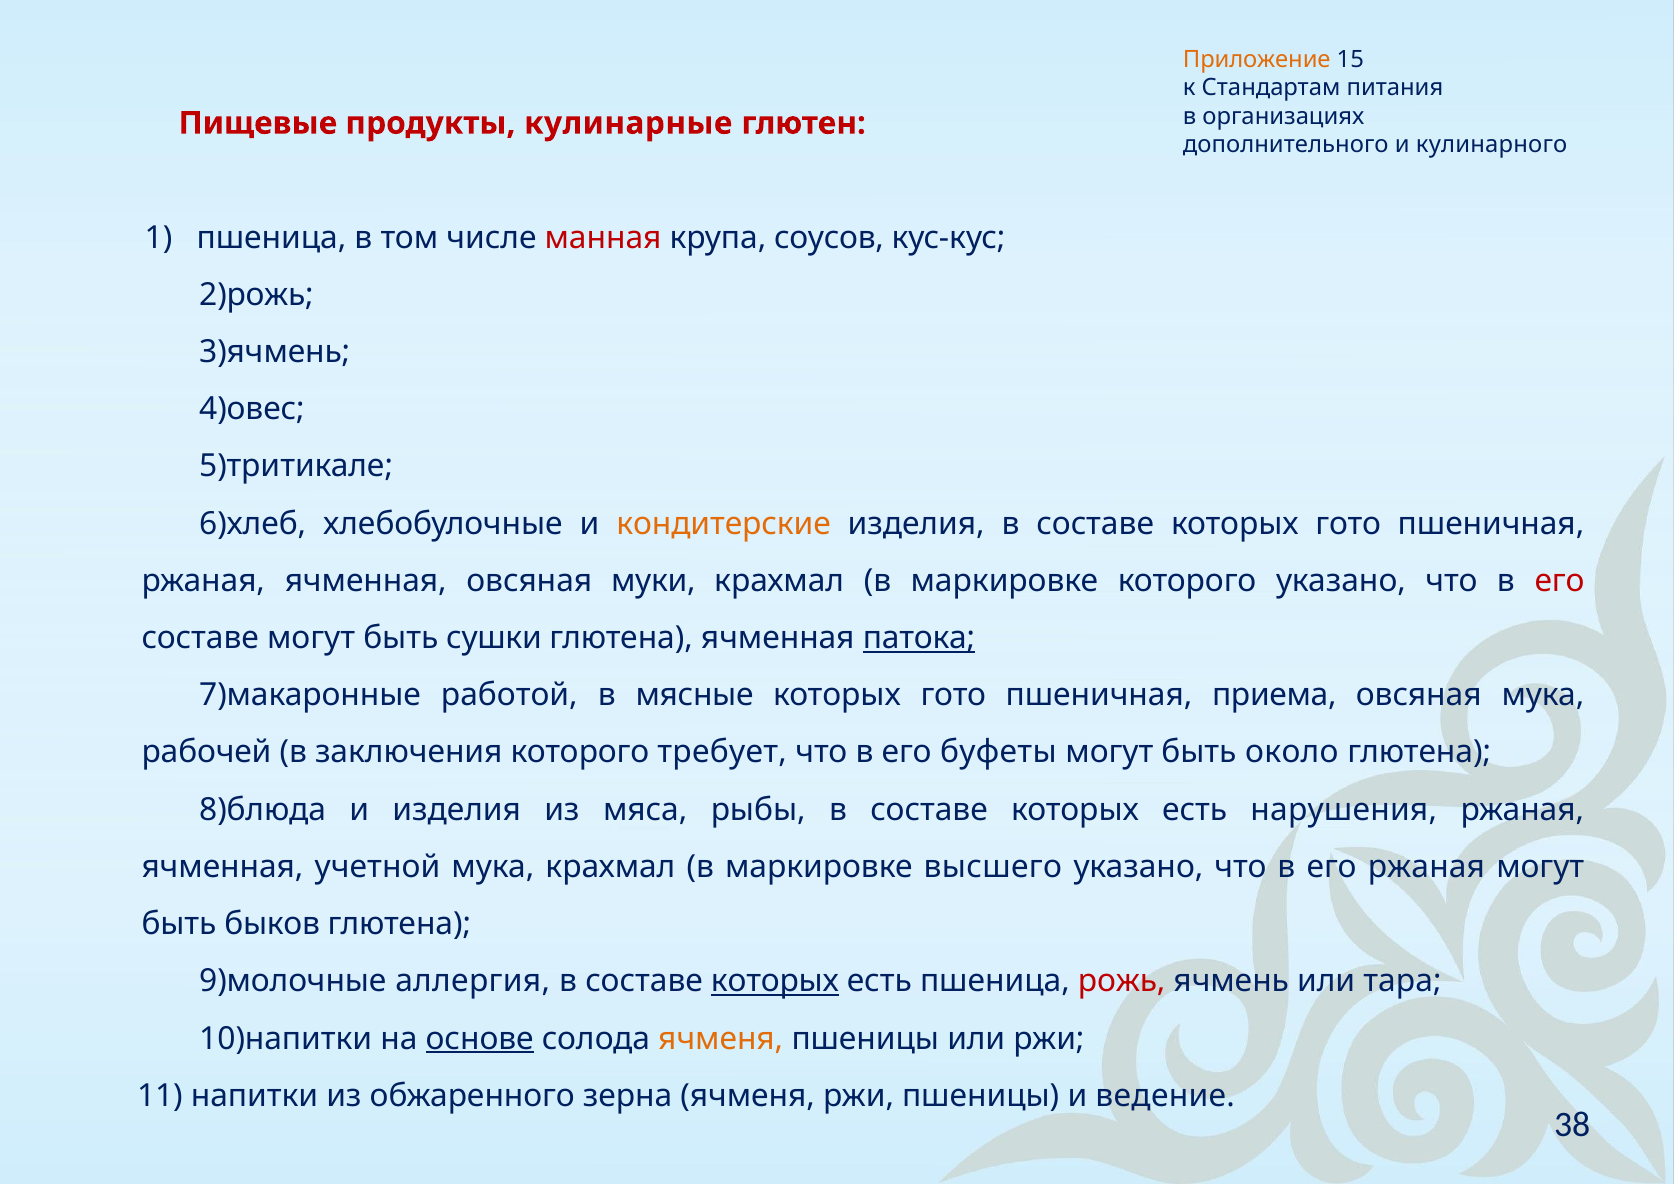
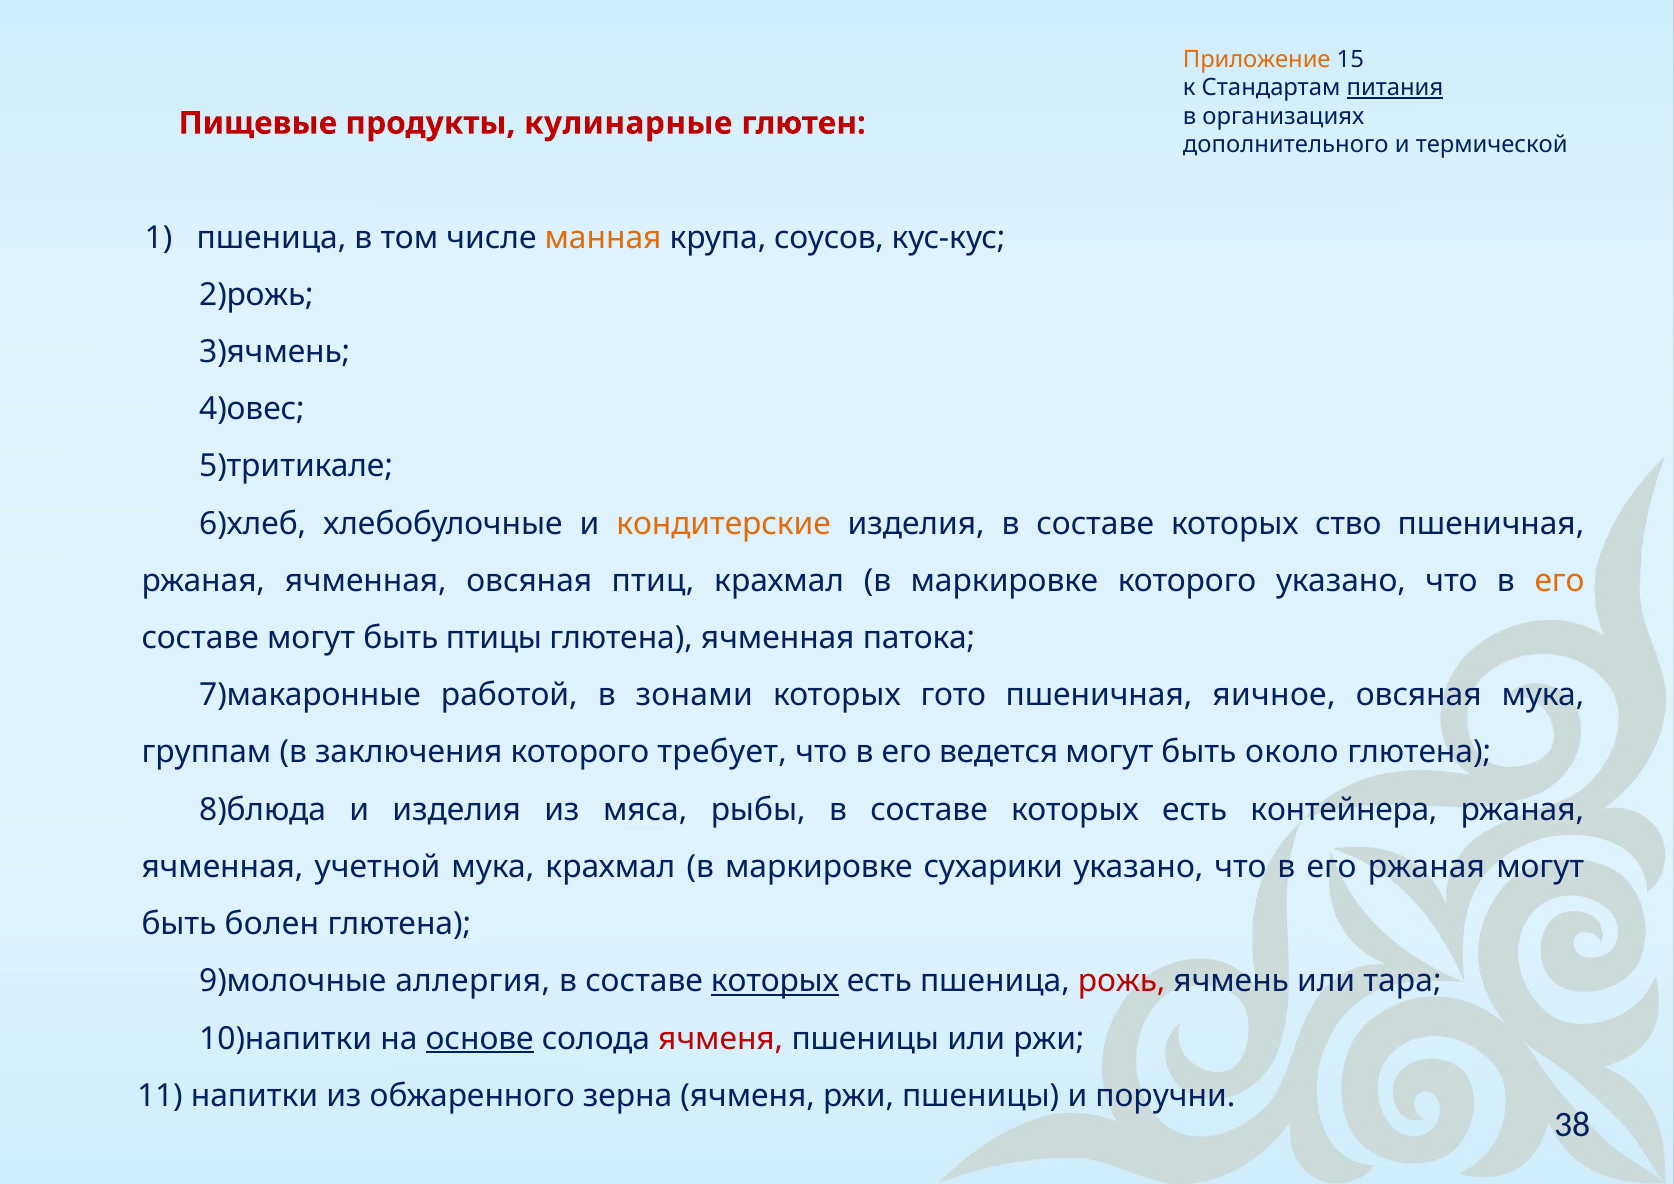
питания underline: none -> present (1395, 88)
кулинарного: кулинарного -> термической (1492, 145)
манная colour: red -> orange (603, 238)
составе которых гото: гото -> ство (1348, 524)
муки: муки -> птиц (653, 581)
его colour: red -> orange (1559, 581)
сушки: сушки -> птицы (494, 638)
патока underline: present -> none (919, 638)
мясные: мясные -> зонами (694, 695)
приема: приема -> яичное (1274, 695)
рабочей: рабочей -> группам (206, 752)
буфеты: буфеты -> ведется (999, 752)
нарушения: нарушения -> контейнера (1344, 810)
высшего: высшего -> сухарики (993, 867)
быков: быков -> болен (272, 924)
ячменя colour: orange -> red (721, 1038)
ведение: ведение -> поручни (1165, 1096)
